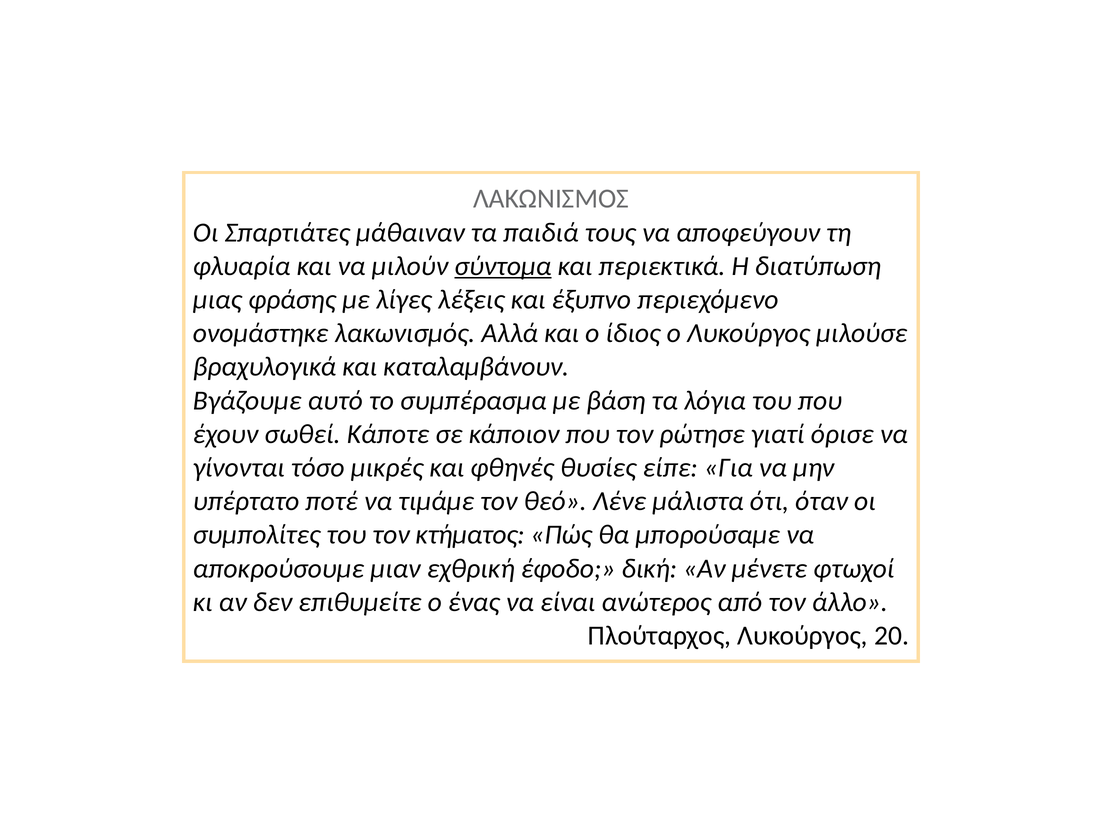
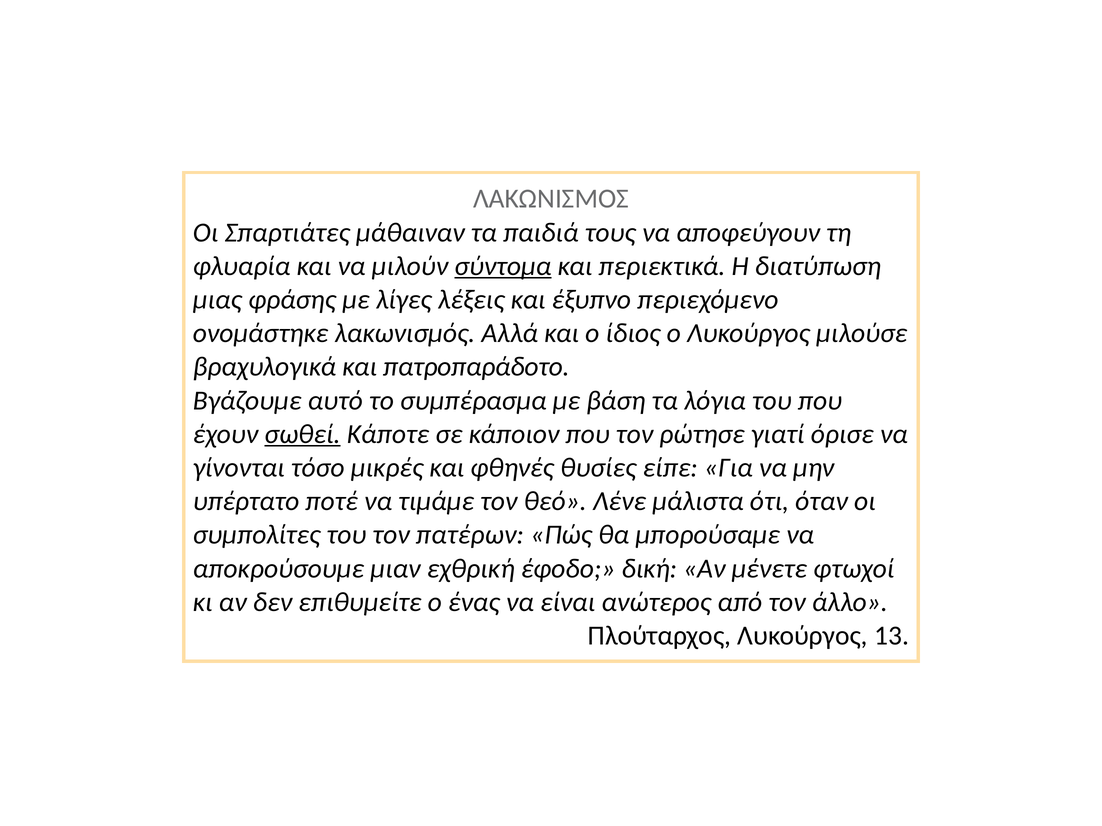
καταλαμβάνουν: καταλαμβάνουν -> πατροπαράδοτο (476, 367)
σωθεί underline: none -> present (302, 434)
κτήματος: κτήματος -> πατέρων (470, 535)
20: 20 -> 13 (892, 636)
